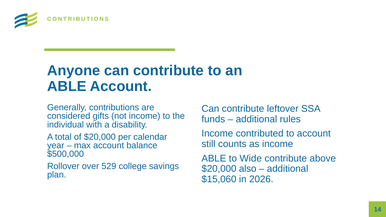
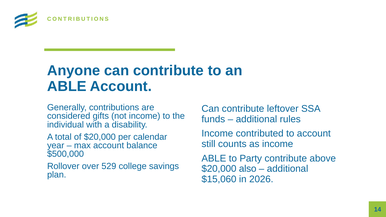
Wide: Wide -> Party (251, 158)
